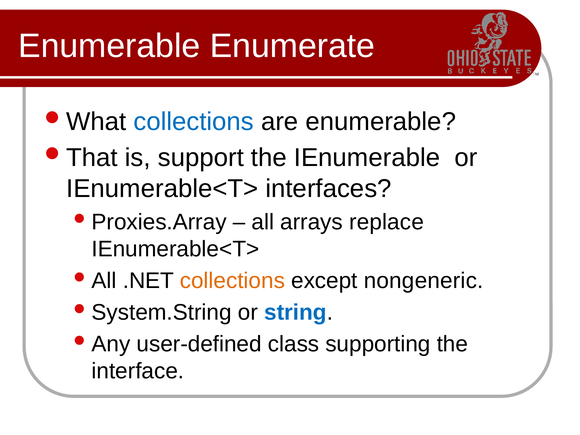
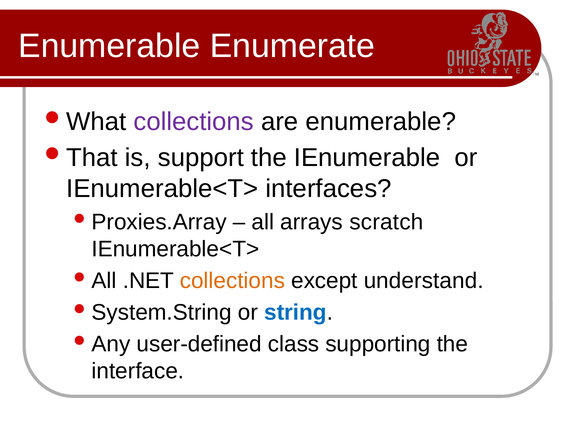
collections colour: blue -> purple (194, 122)
replace: replace -> scratch (386, 222)
nongeneric: nongeneric -> understand (424, 281)
